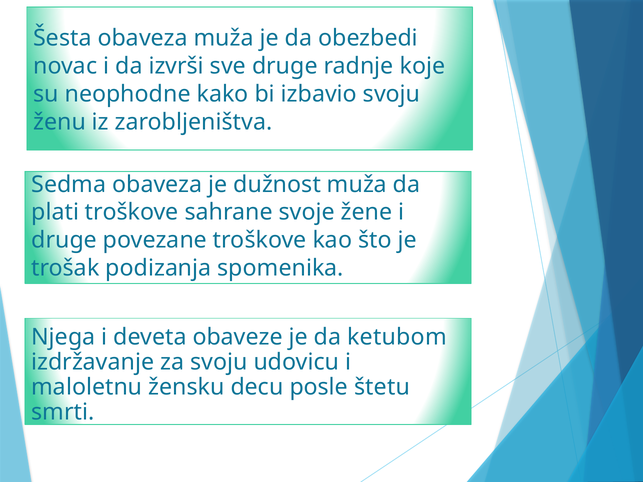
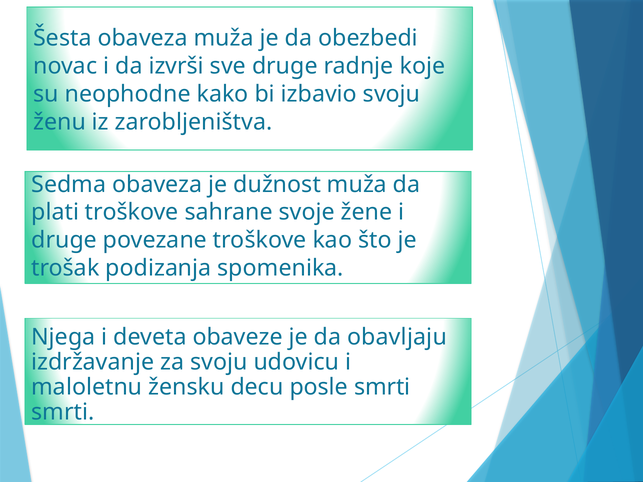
ketubom: ketubom -> obavljaju (397, 337)
posle štetu: štetu -> smrti (382, 387)
